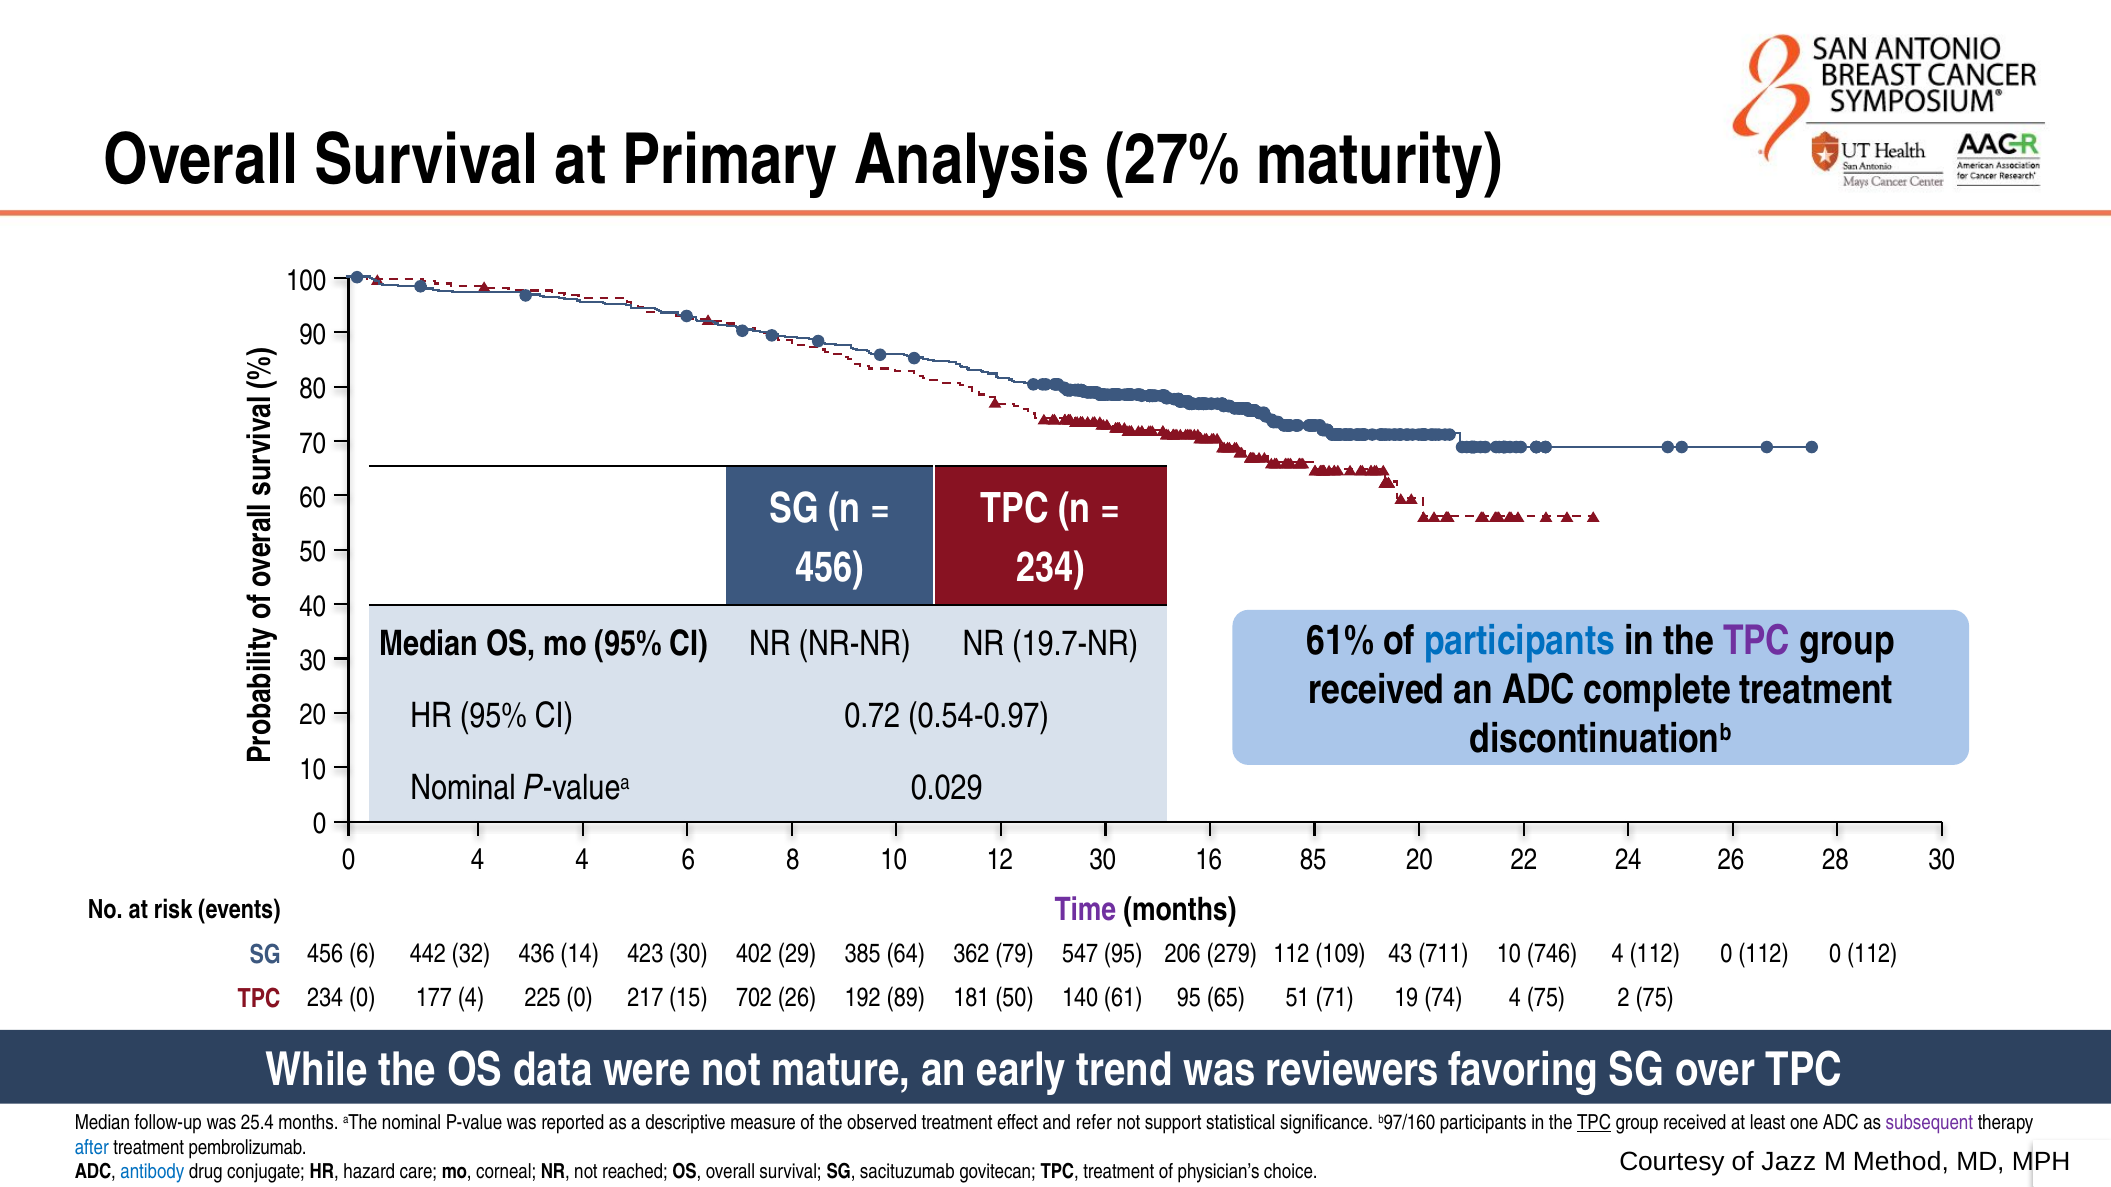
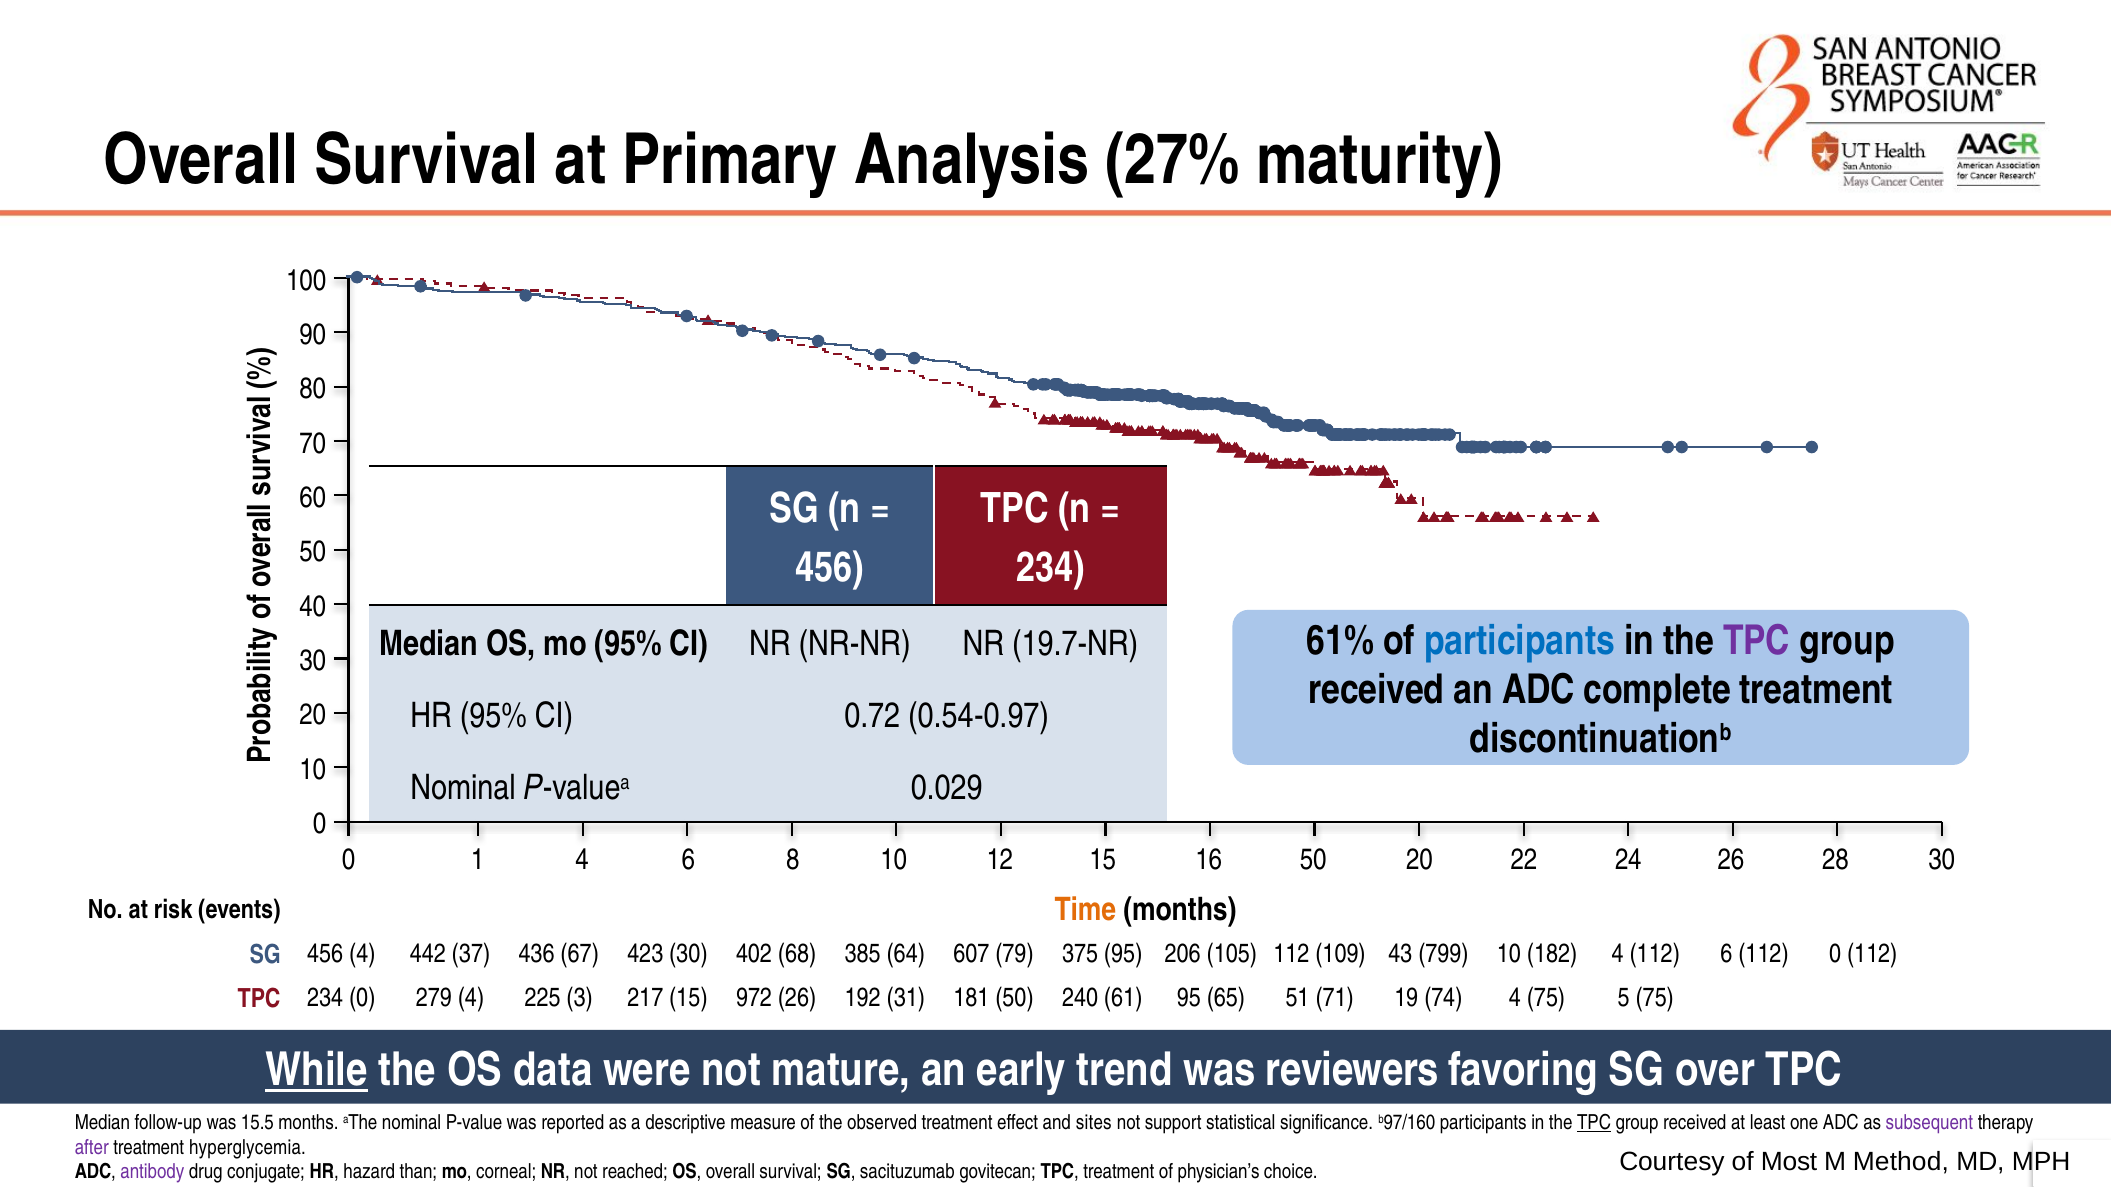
0 4: 4 -> 1 (478, 861)
12 30: 30 -> 15 (1103, 861)
16 85: 85 -> 50 (1313, 861)
Time colour: purple -> orange (1085, 910)
456 6: 6 -> 4 (362, 954)
32: 32 -> 37 (471, 954)
14: 14 -> 67 (580, 954)
29: 29 -> 68 (797, 954)
362: 362 -> 607 (971, 954)
547: 547 -> 375 (1080, 954)
279: 279 -> 105 (1232, 954)
711: 711 -> 799 (1443, 954)
746: 746 -> 182 (1552, 954)
4 112 0: 0 -> 6 (1726, 954)
177: 177 -> 279 (434, 999)
225 0: 0 -> 3 (580, 999)
702: 702 -> 972 (754, 999)
89: 89 -> 31 (906, 999)
140: 140 -> 240 (1080, 999)
2: 2 -> 5 (1624, 999)
While underline: none -> present (317, 1071)
25.4: 25.4 -> 15.5 (257, 1123)
refer: refer -> sites (1094, 1123)
after colour: blue -> purple (92, 1148)
pembrolizumab: pembrolizumab -> hyperglycemia (247, 1148)
Jazz: Jazz -> Most (1789, 1162)
antibody colour: blue -> purple (152, 1172)
care: care -> than (418, 1172)
